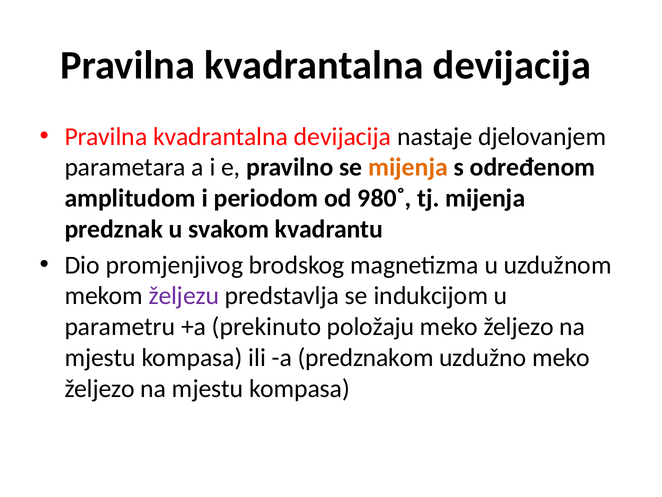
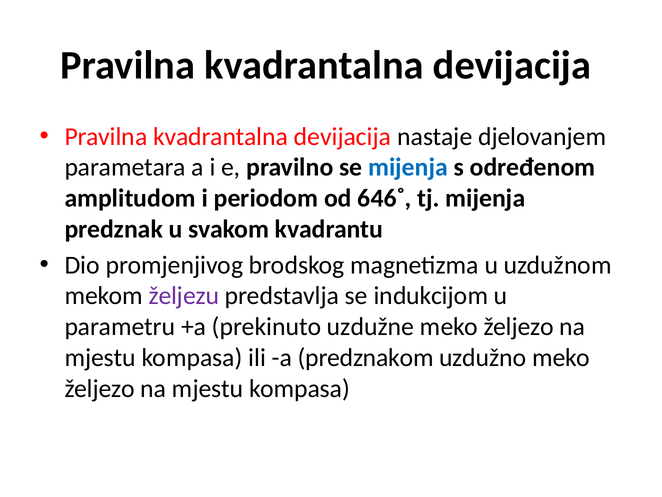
mijenja colour: orange -> blue (408, 167)
980˚: 980˚ -> 646˚ (385, 198)
položaju: položaju -> uzdužne (371, 327)
